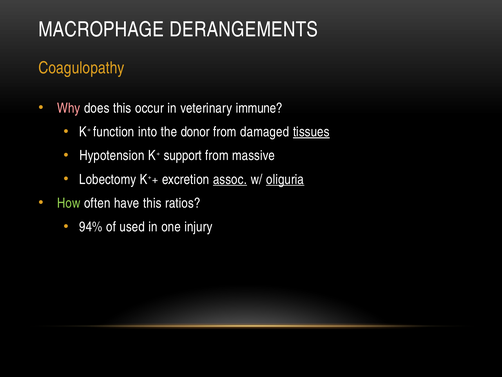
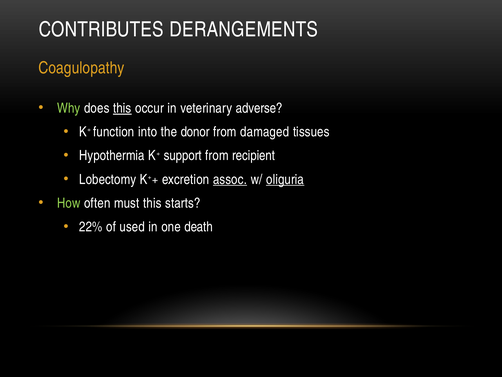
MACROPHAGE: MACROPHAGE -> CONTRIBUTES (101, 30)
Why colour: pink -> light green (69, 108)
this underline: none -> present (122, 108)
immune: immune -> adverse (259, 108)
tissues underline: present -> none (311, 132)
Hypotension: Hypotension -> Hypothermia (112, 155)
massive: massive -> recipient (254, 155)
have: have -> must (127, 203)
ratios: ratios -> starts (183, 203)
94%: 94% -> 22% (91, 227)
injury: injury -> death (199, 227)
